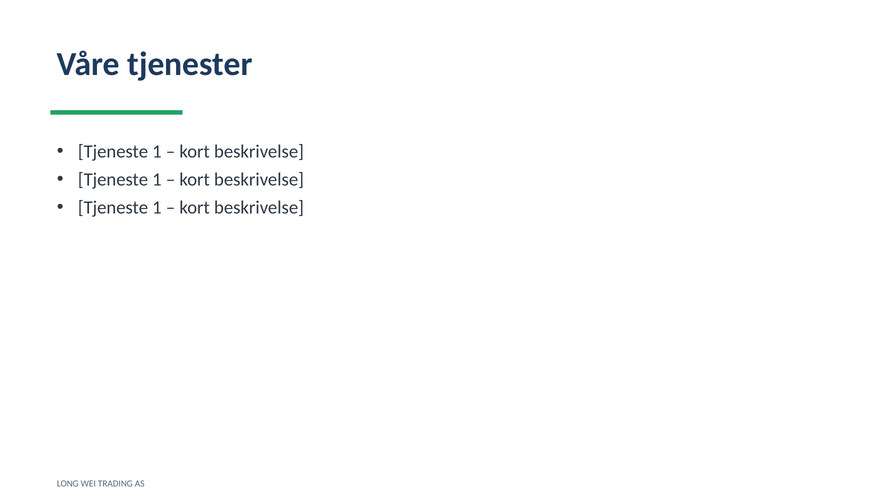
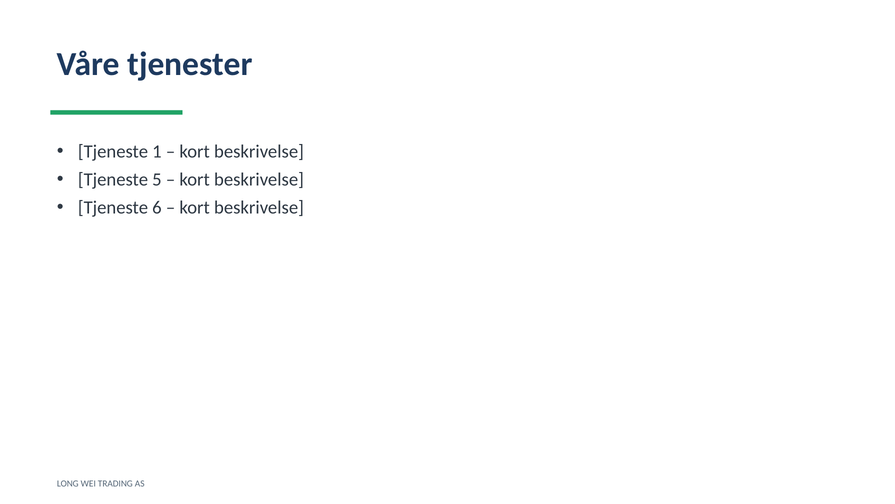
1: 1 -> 5 (157, 180)
1: 1 -> 6 (157, 208)
